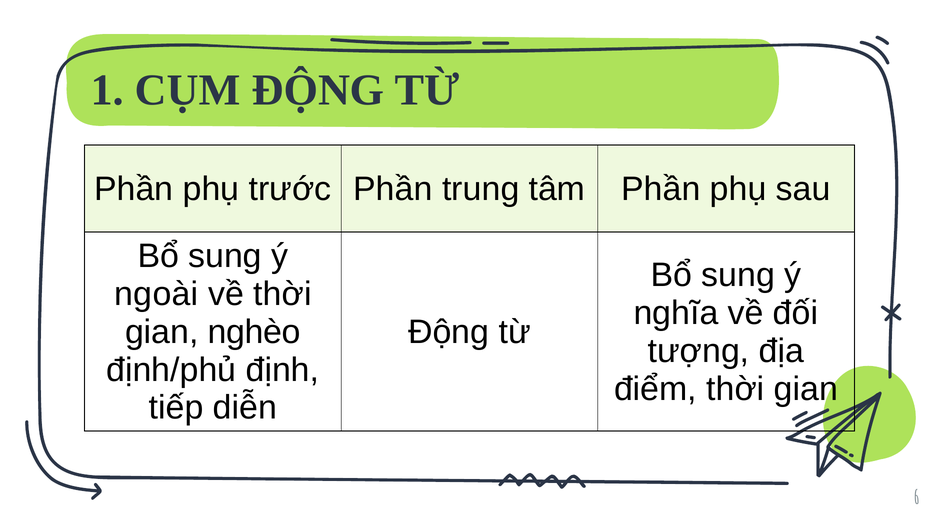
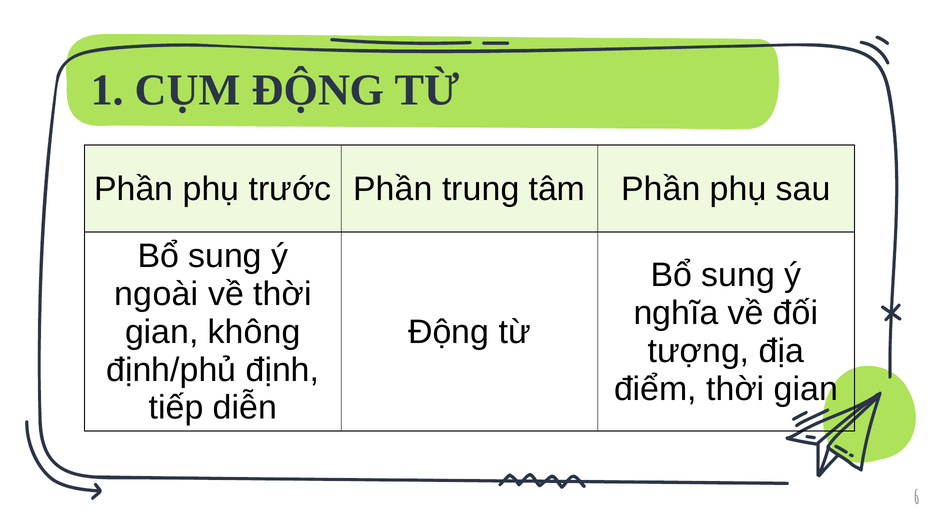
nghèo: nghèo -> không (254, 332)
